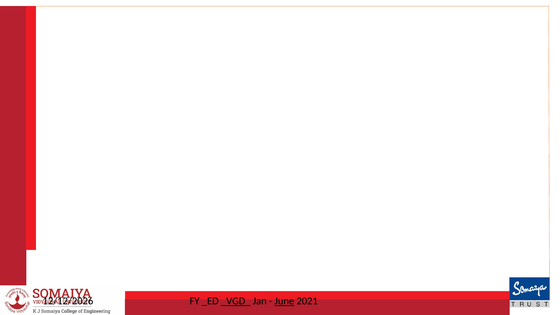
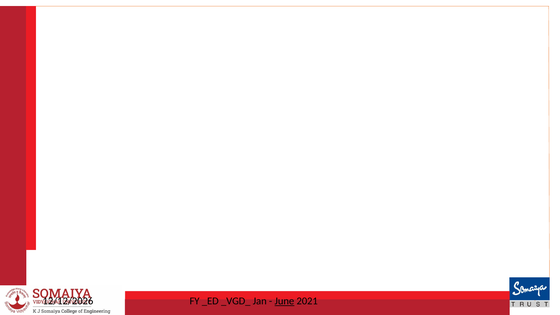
_VGD_ underline: present -> none (236, 301)
